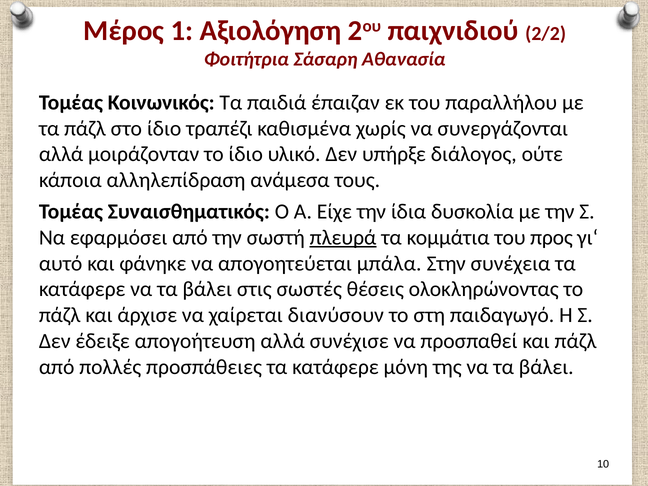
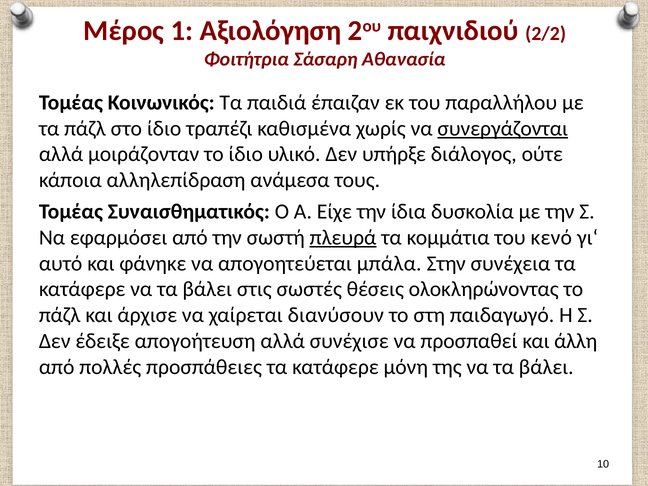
συνεργάζονται underline: none -> present (503, 128)
προς: προς -> κενό (551, 238)
και πάζλ: πάζλ -> άλλη (576, 341)
